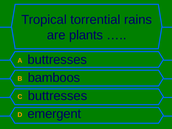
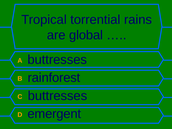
plants: plants -> global (86, 35)
bamboos: bamboos -> rainforest (54, 78)
